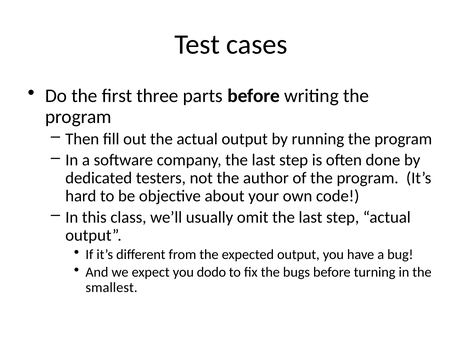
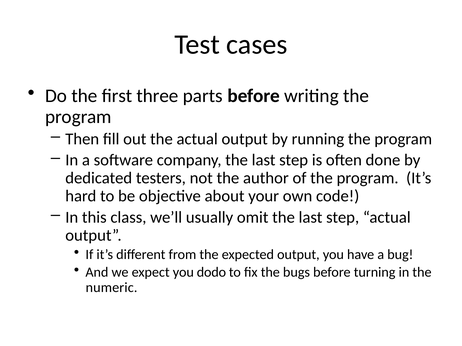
smallest: smallest -> numeric (112, 288)
